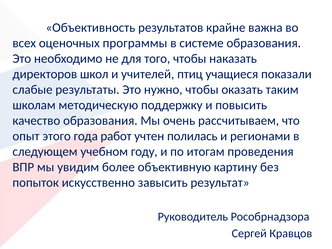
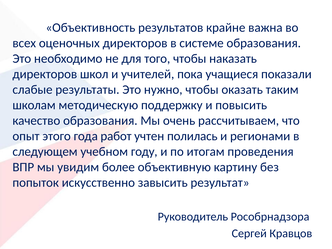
оценочных программы: программы -> директоров (135, 43)
птиц: птиц -> пока (190, 74)
